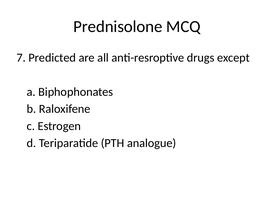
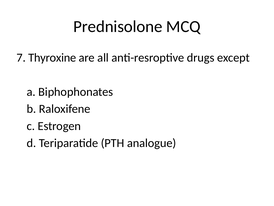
Predicted: Predicted -> Thyroxine (52, 57)
